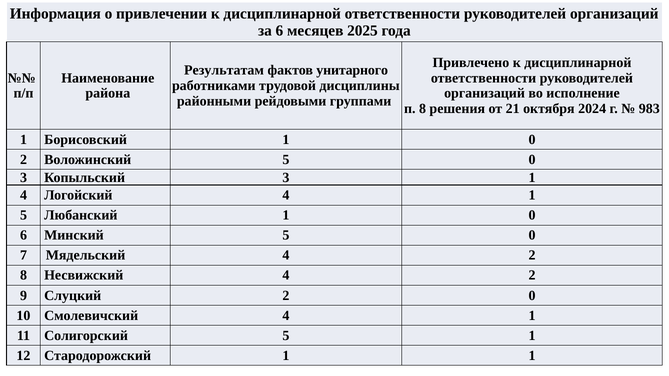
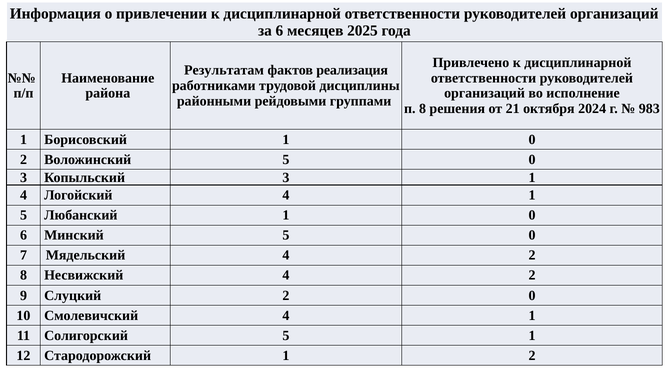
унитарного: унитарного -> реализация (352, 70)
1 1: 1 -> 2 (532, 356)
